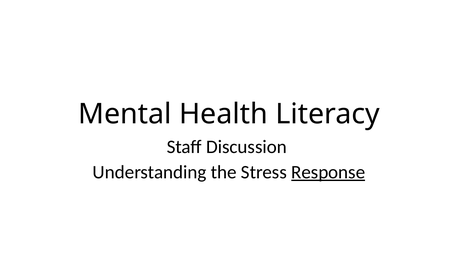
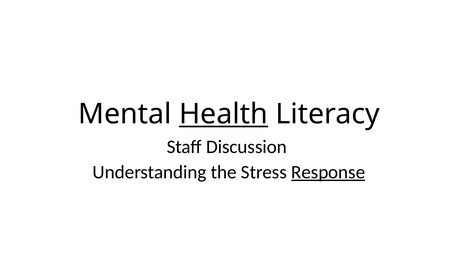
Health underline: none -> present (223, 114)
